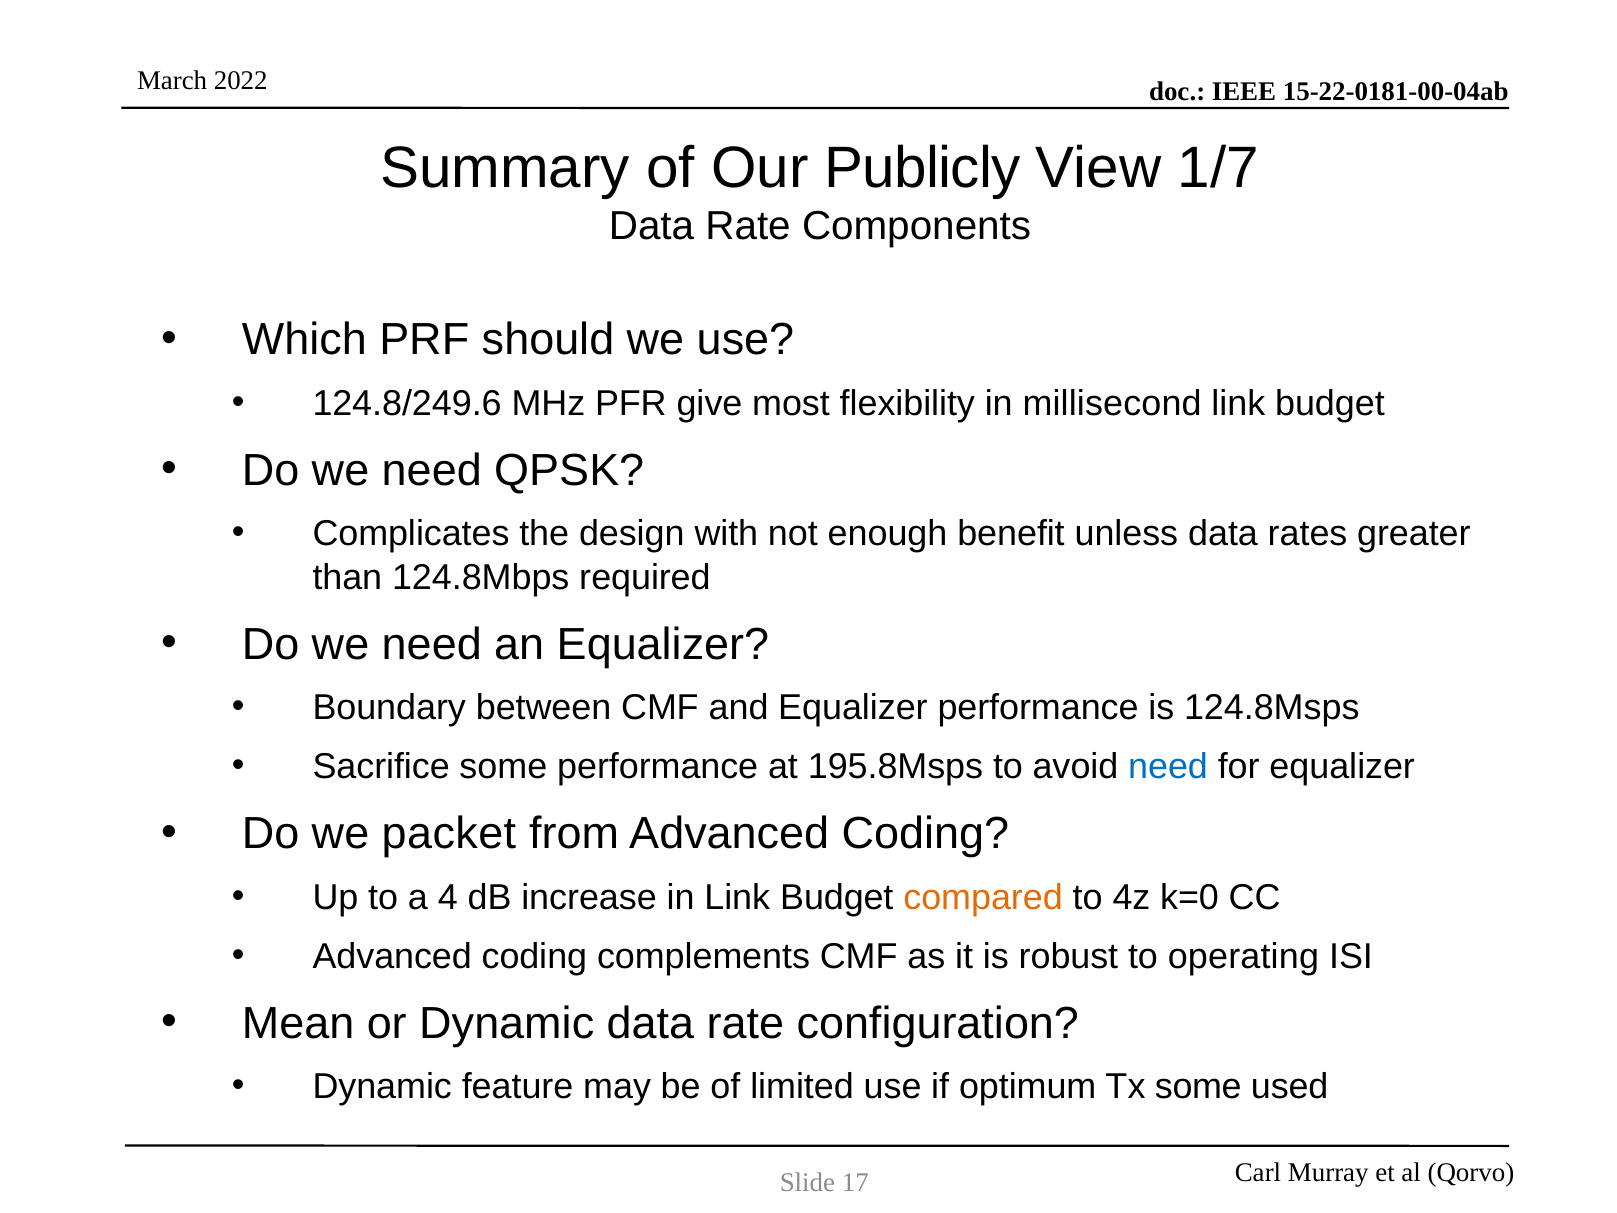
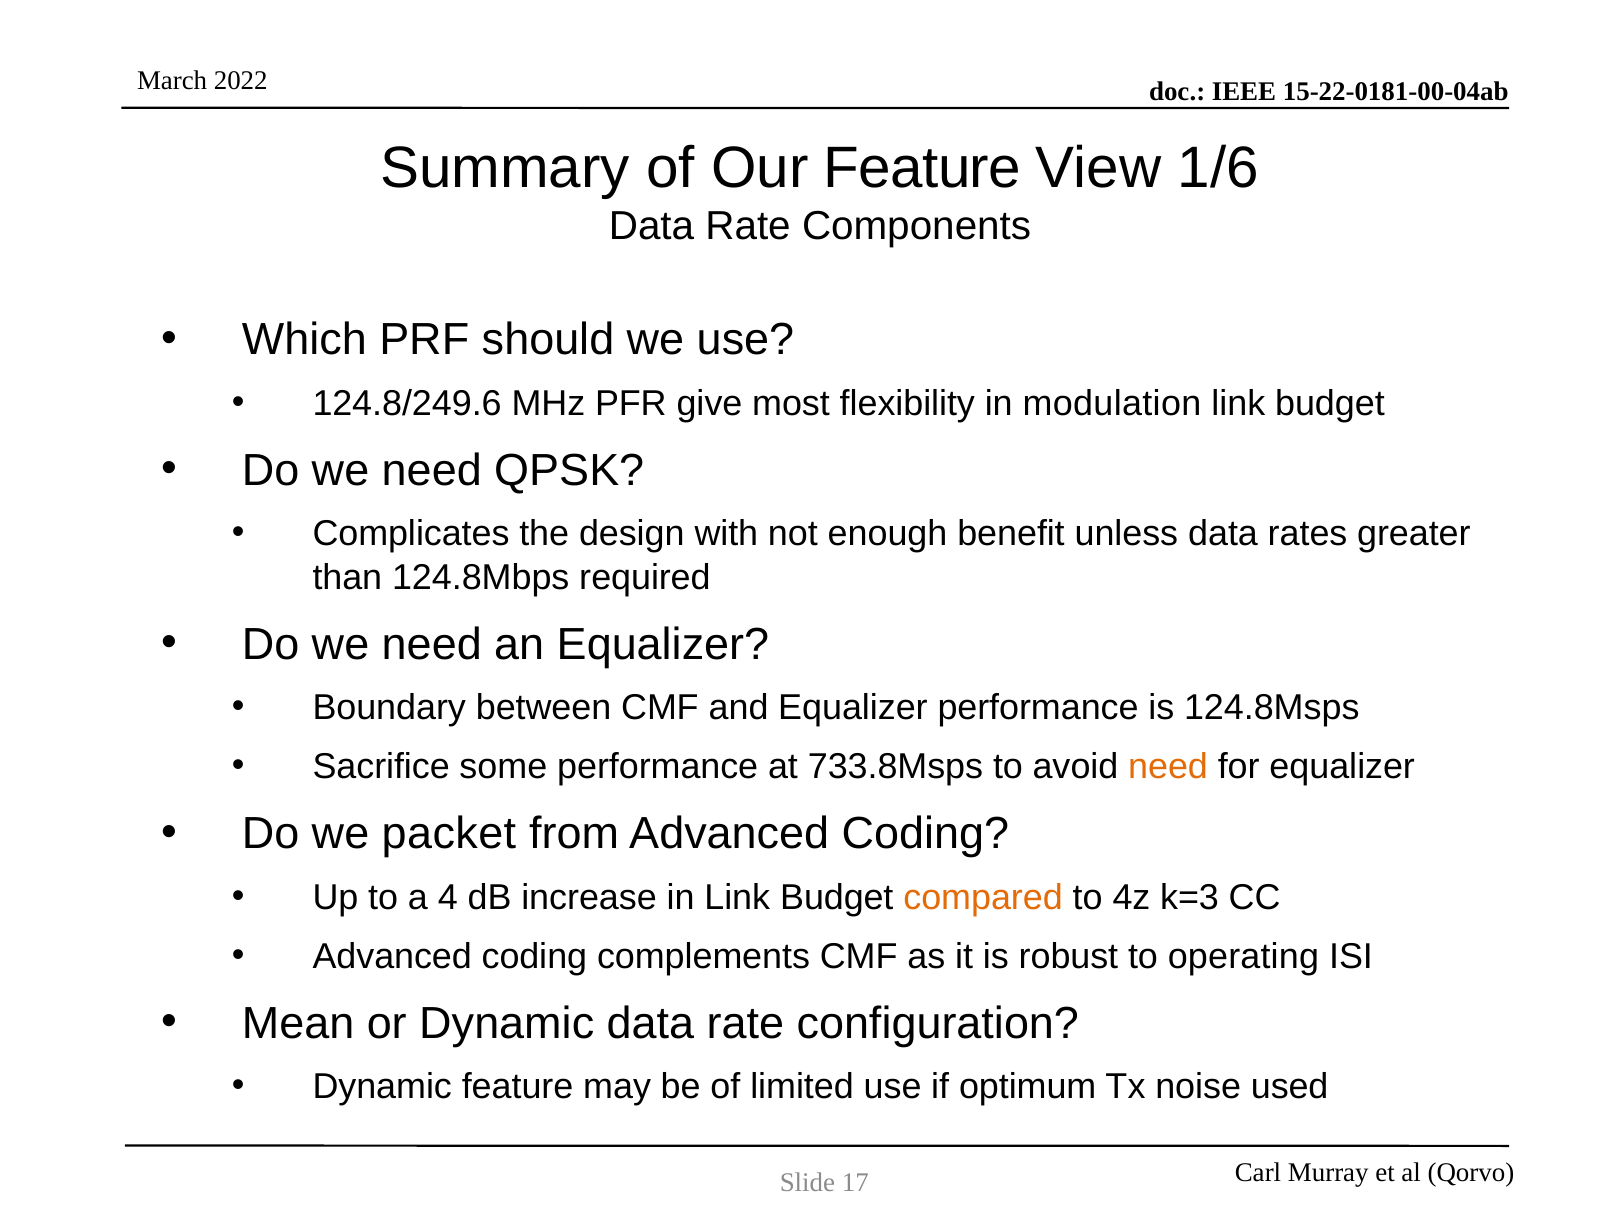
Our Publicly: Publicly -> Feature (923, 168)
1/7: 1/7 -> 1/6 (1218, 168)
millisecond: millisecond -> modulation (1112, 403)
195.8Msps: 195.8Msps -> 733.8Msps (895, 767)
need colour: blue -> orange (1168, 767)
k=0: k=0 -> k=3 (1190, 897)
Tx some: some -> noise (1198, 1087)
